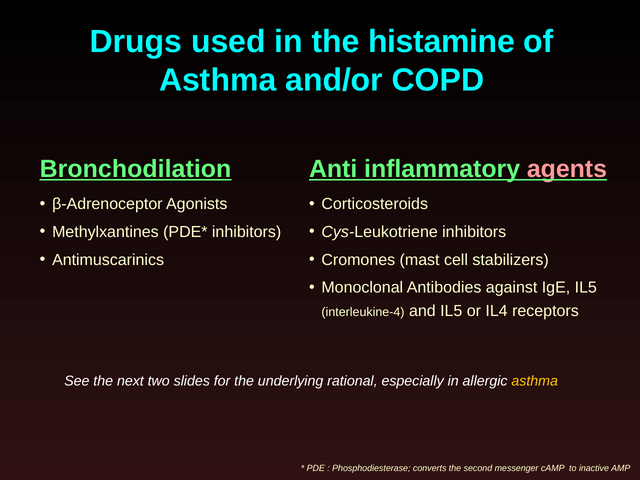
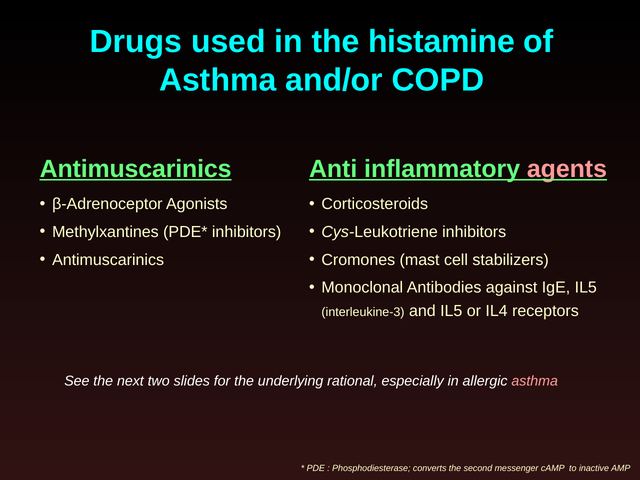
Bronchodilation: Bronchodilation -> Antimuscarinics (136, 169)
interleukine-4: interleukine-4 -> interleukine-3 (363, 312)
asthma colour: yellow -> pink (535, 381)
